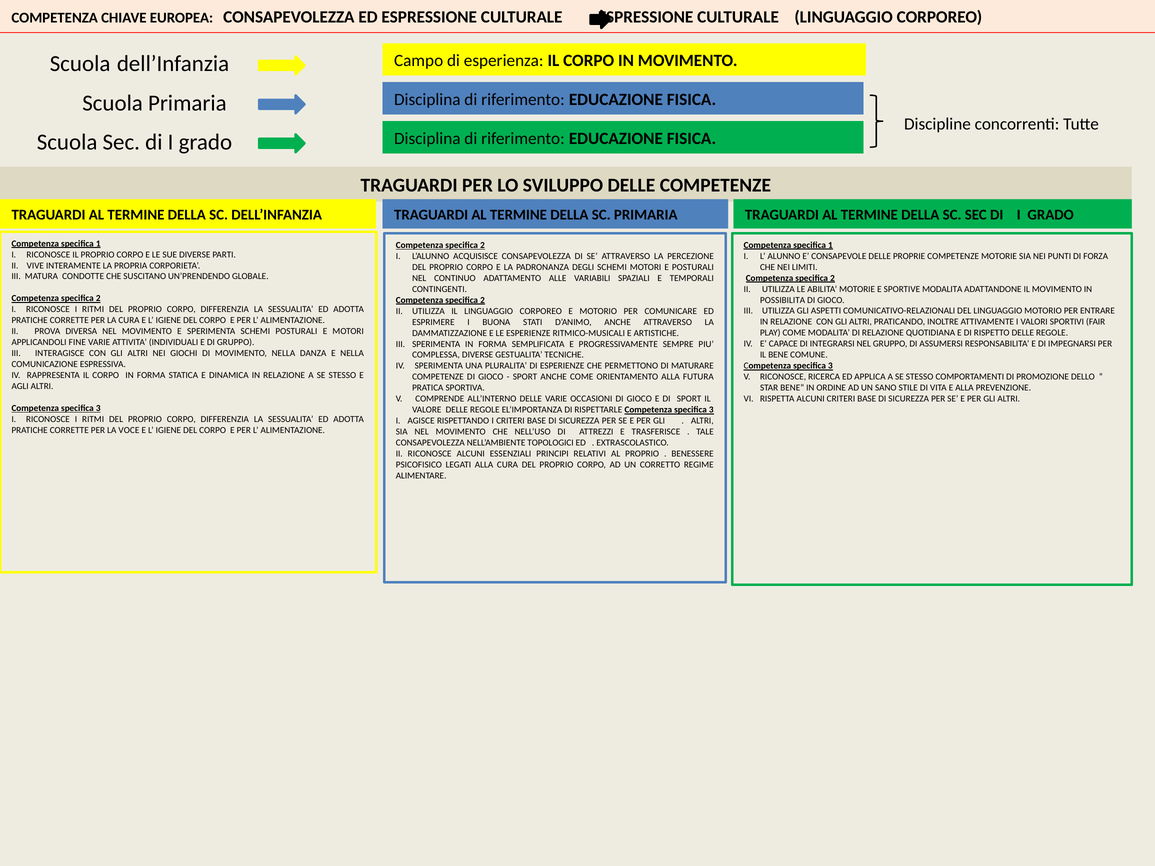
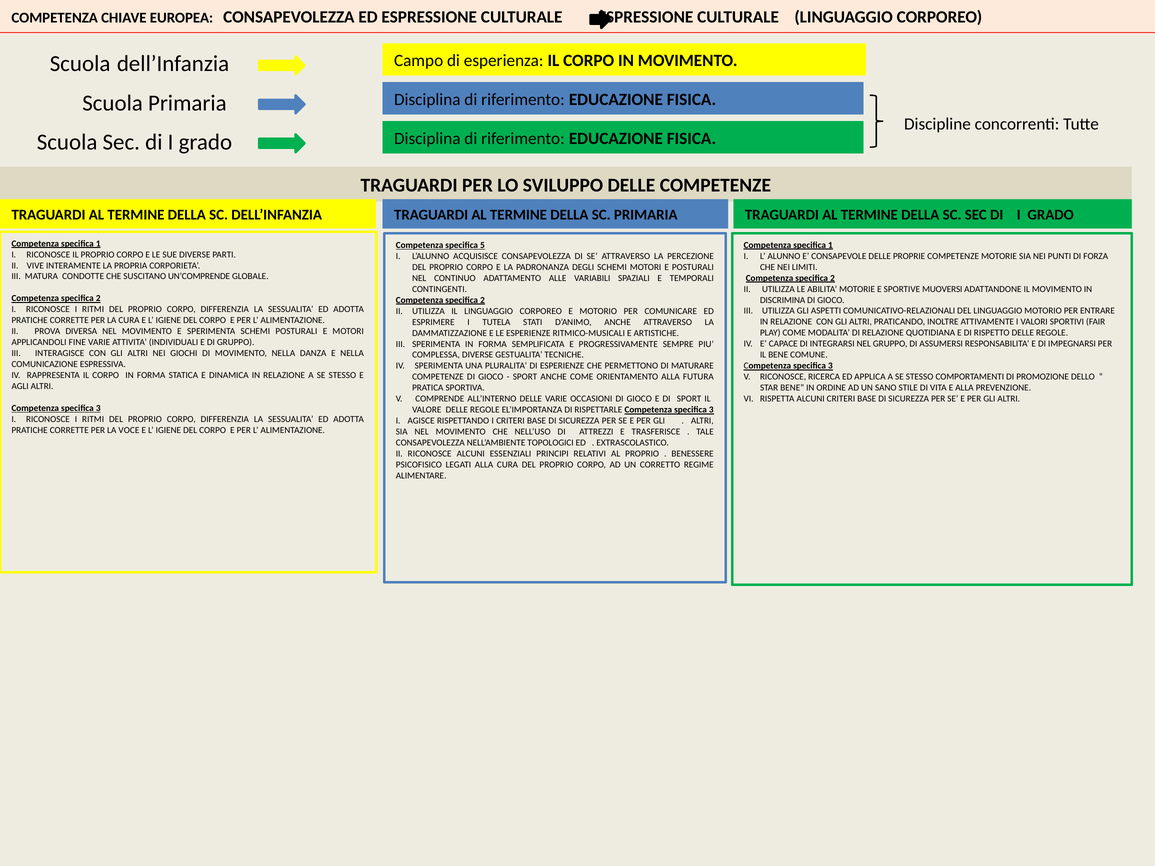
2: 2 -> 5 (483, 245)
UN’PRENDENDO: UN’PRENDENDO -> UN’COMPRENDE (199, 277)
SPORTIVE MODALITA: MODALITA -> MUOVERSI (942, 289)
POSSIBILITA: POSSIBILITA -> DISCRIMINA (783, 300)
BUONA: BUONA -> TUTELA (496, 322)
